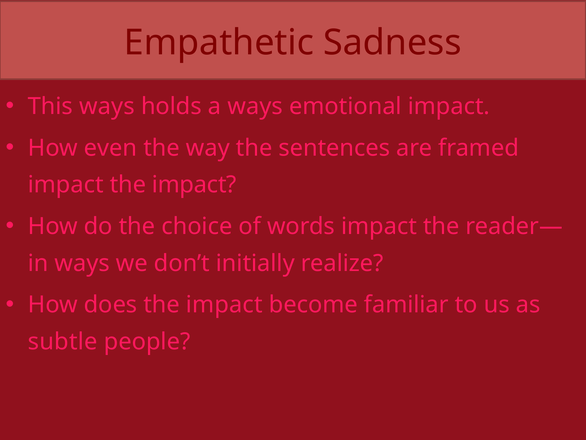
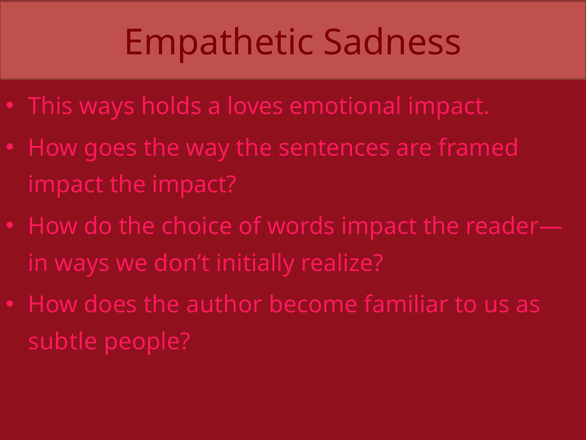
a ways: ways -> loves (255, 106)
even: even -> goes (111, 148)
does the impact: impact -> author (224, 305)
